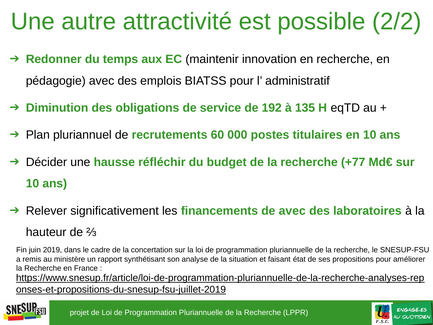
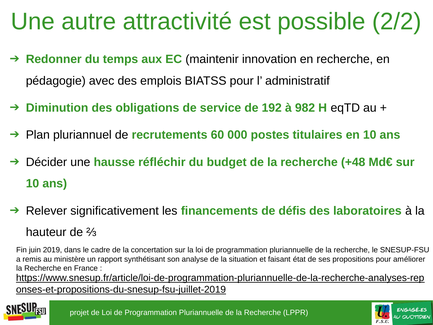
135: 135 -> 982 (305, 108)
+77: +77 -> +48 (353, 162)
de avec: avec -> défis (292, 211)
